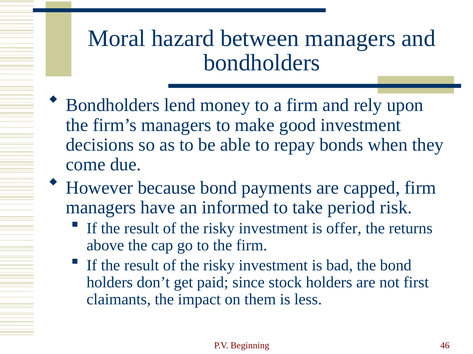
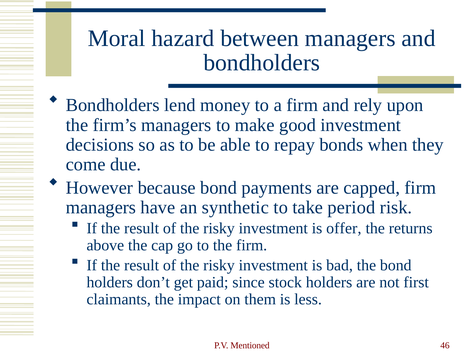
informed: informed -> synthetic (235, 208)
Beginning: Beginning -> Mentioned (250, 346)
